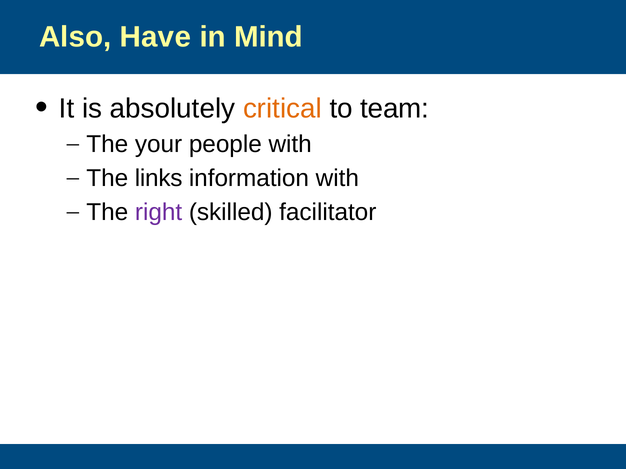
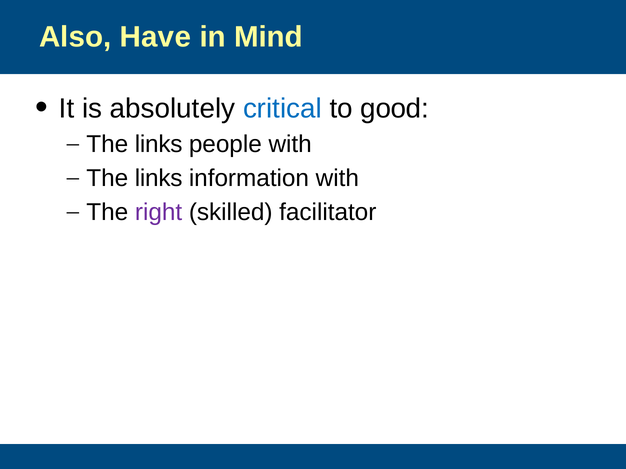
critical colour: orange -> blue (282, 109)
team: team -> good (395, 109)
your: your -> links (159, 144)
